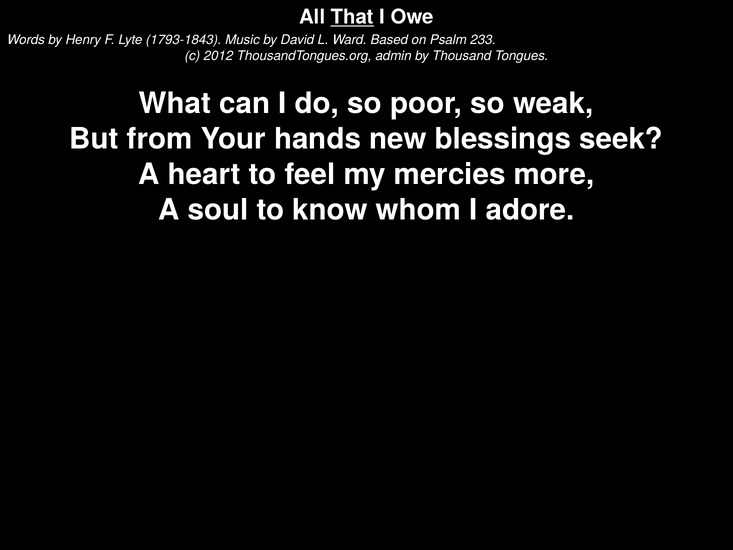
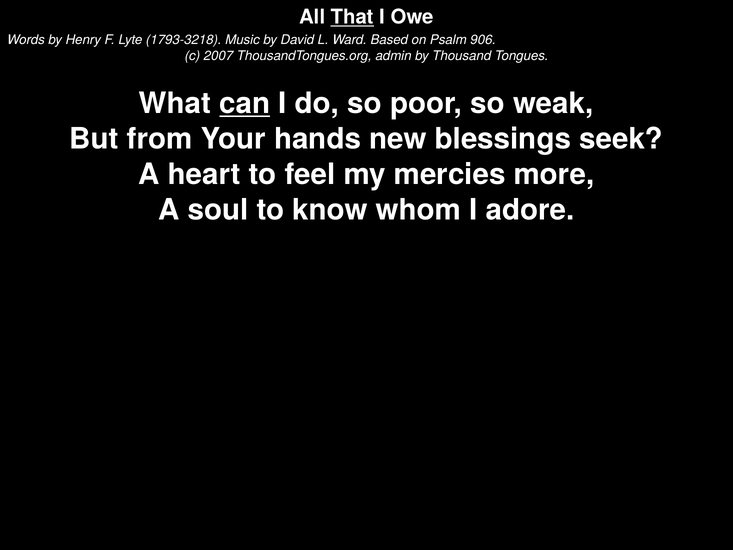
1793-1843: 1793-1843 -> 1793-3218 (184, 40)
233: 233 -> 906 (483, 40)
2012: 2012 -> 2007 (218, 56)
can underline: none -> present (245, 104)
